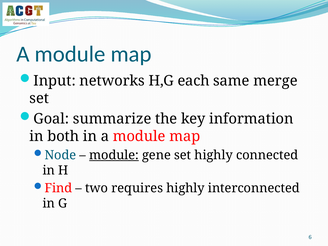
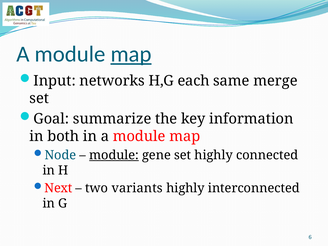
map underline: none -> present (131, 54)
Find: Find -> Next (58, 188)
requires: requires -> variants (137, 188)
